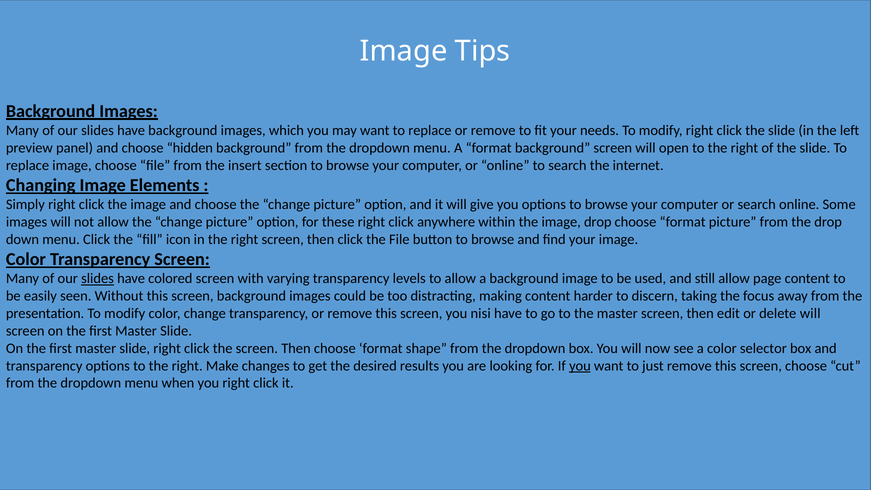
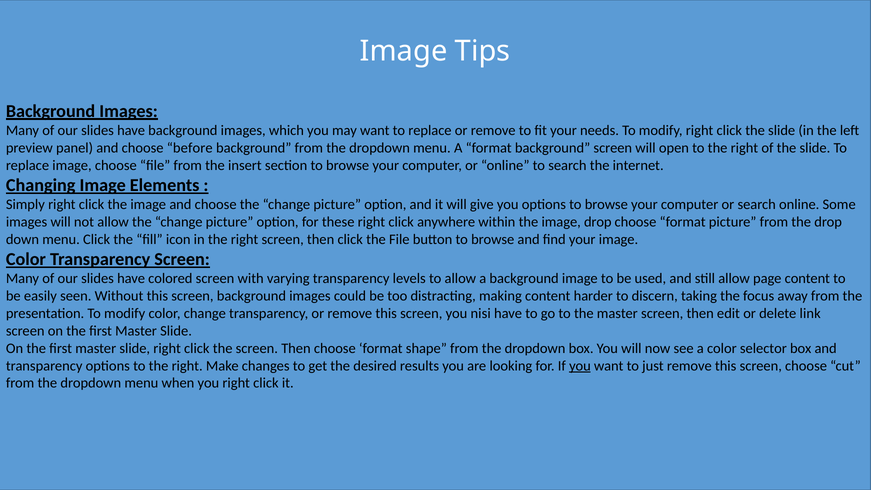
hidden: hidden -> before (190, 148)
slides underline: present -> none (98, 279)
delete will: will -> link (810, 313)
